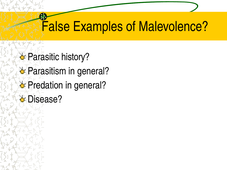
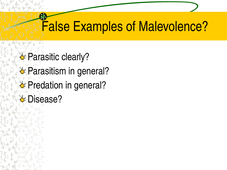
history: history -> clearly (76, 57)
